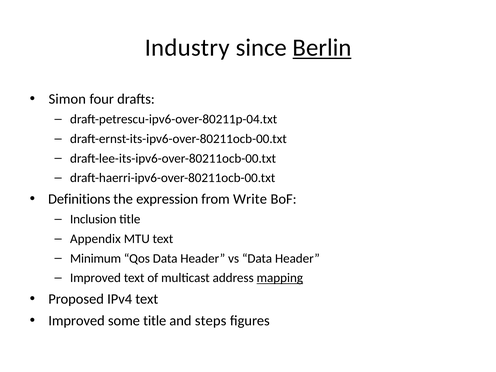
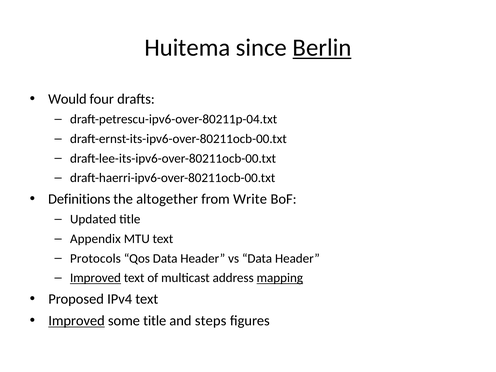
Industry: Industry -> Huitema (187, 48)
Simon: Simon -> Would (67, 99)
expression: expression -> altogether (167, 199)
Inclusion: Inclusion -> Updated (93, 219)
Minimum: Minimum -> Protocols (95, 258)
Improved underline: none -> present (96, 278)
Improved underline: none -> present (77, 321)
